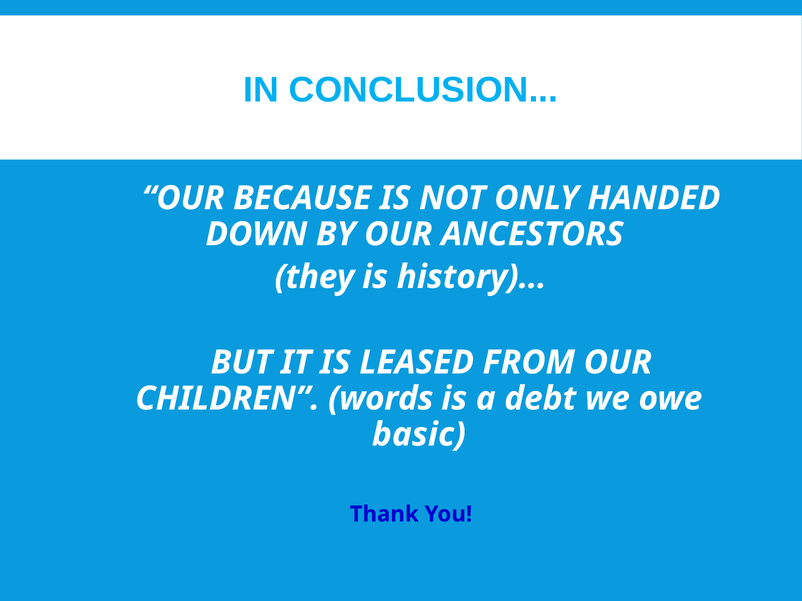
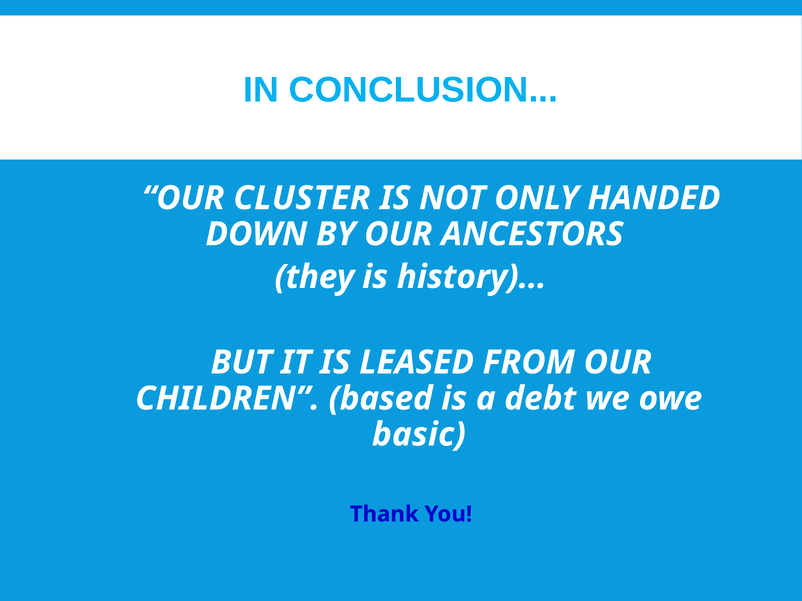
BECAUSE: BECAUSE -> CLUSTER (302, 198)
words: words -> based (381, 399)
